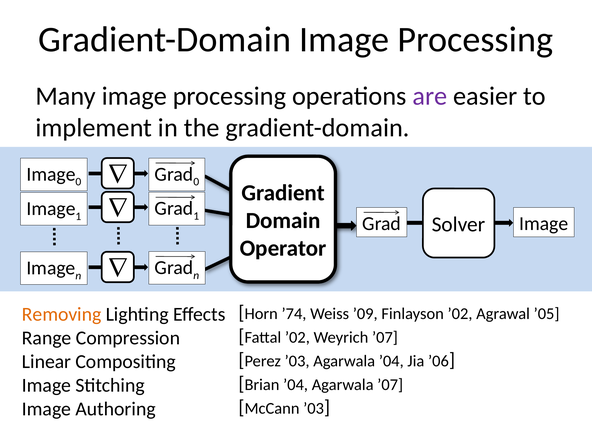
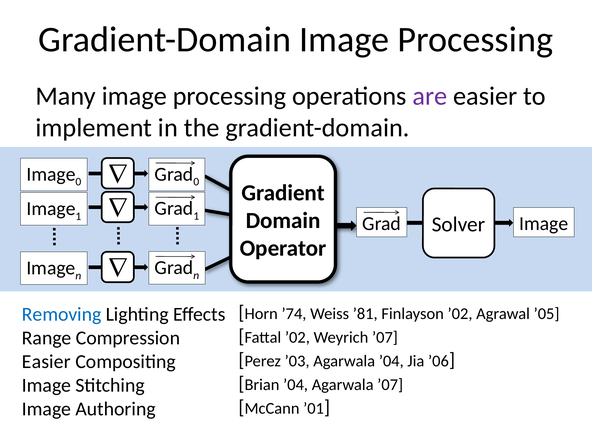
’09: ’09 -> ’81 (365, 314)
Removing colour: orange -> blue (62, 314)
Linear: Linear -> Easier (46, 362)
McCann ’03: ’03 -> ’01 (314, 409)
